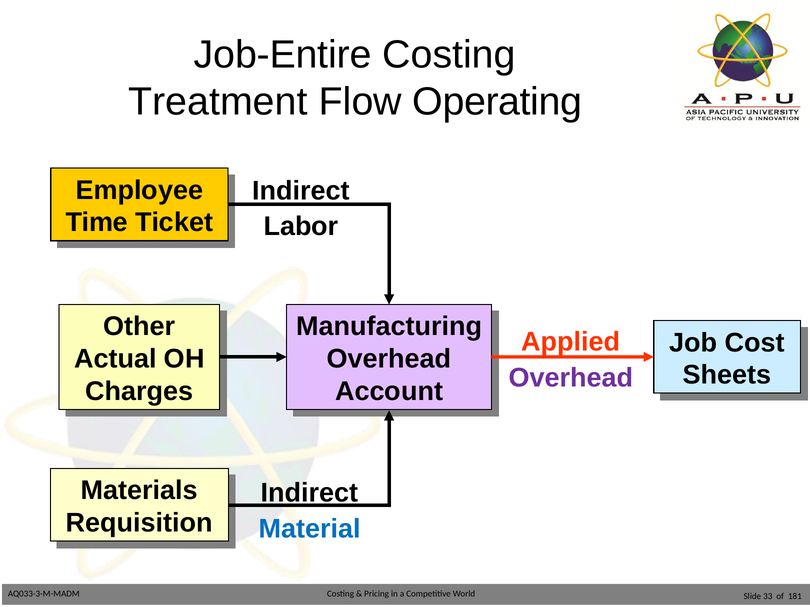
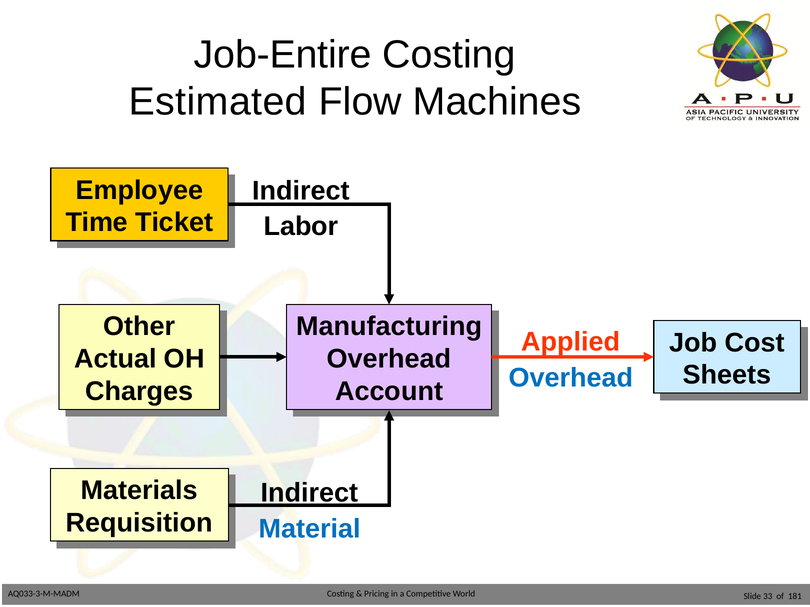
Treatment: Treatment -> Estimated (218, 102)
Operating: Operating -> Machines (497, 102)
Overhead colour: purple -> blue (571, 378)
